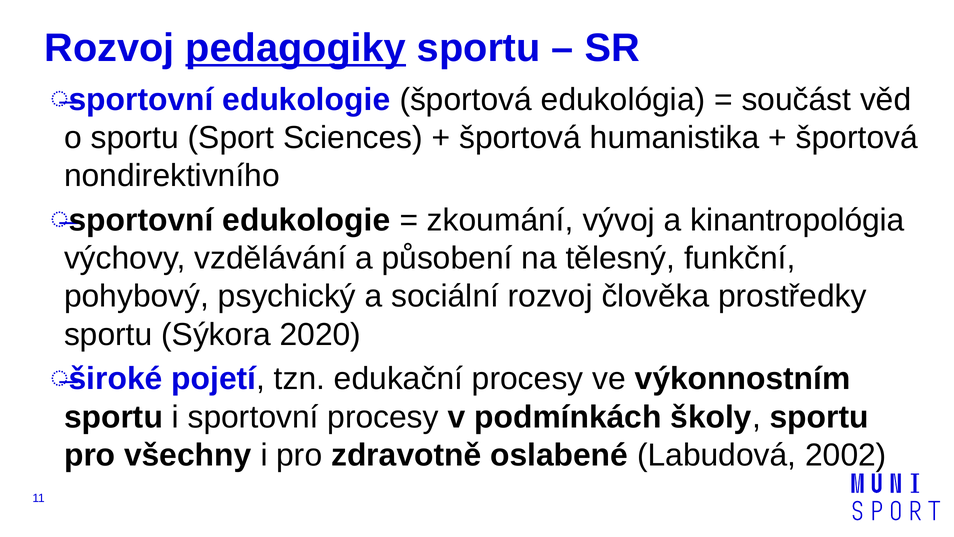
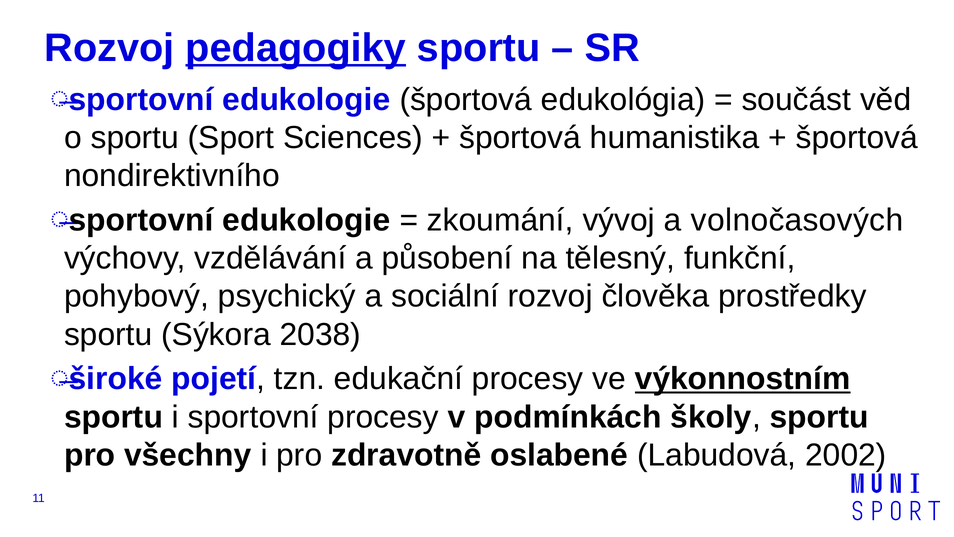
kinantropológia: kinantropológia -> volnočasových (797, 220)
2020: 2020 -> 2038 (320, 334)
výkonnostním underline: none -> present (743, 379)
